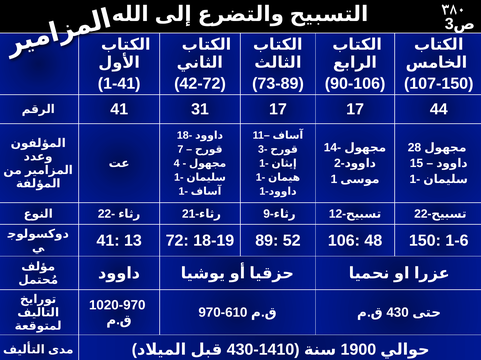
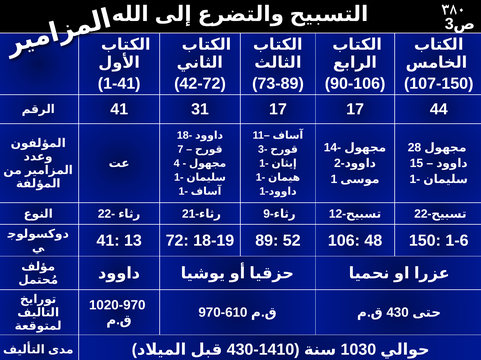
1900: 1900 -> 1030 (358, 350)
